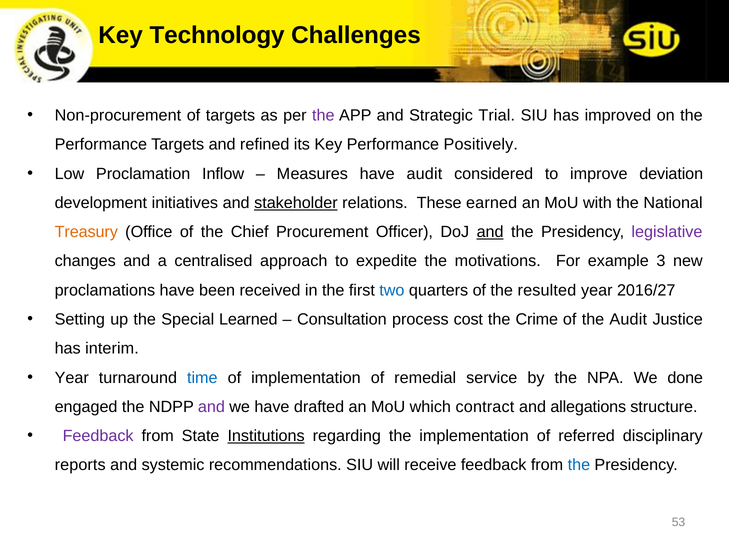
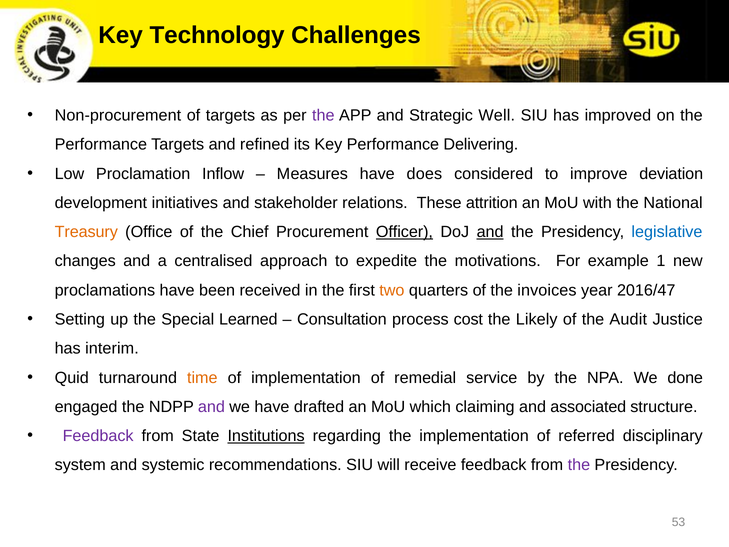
Trial: Trial -> Well (497, 115)
Positively: Positively -> Delivering (481, 144)
have audit: audit -> does (424, 174)
stakeholder underline: present -> none (296, 203)
earned: earned -> attrition (492, 203)
Officer underline: none -> present (404, 232)
legislative colour: purple -> blue (667, 232)
3: 3 -> 1 (661, 261)
two colour: blue -> orange (392, 290)
resulted: resulted -> invoices (547, 290)
2016/27: 2016/27 -> 2016/47 (646, 290)
Crime: Crime -> Likely (537, 319)
Year: Year -> Quid (72, 377)
time colour: blue -> orange (202, 377)
contract: contract -> claiming (485, 407)
allegations: allegations -> associated (588, 407)
reports: reports -> system (80, 465)
the colour: blue -> purple (579, 465)
